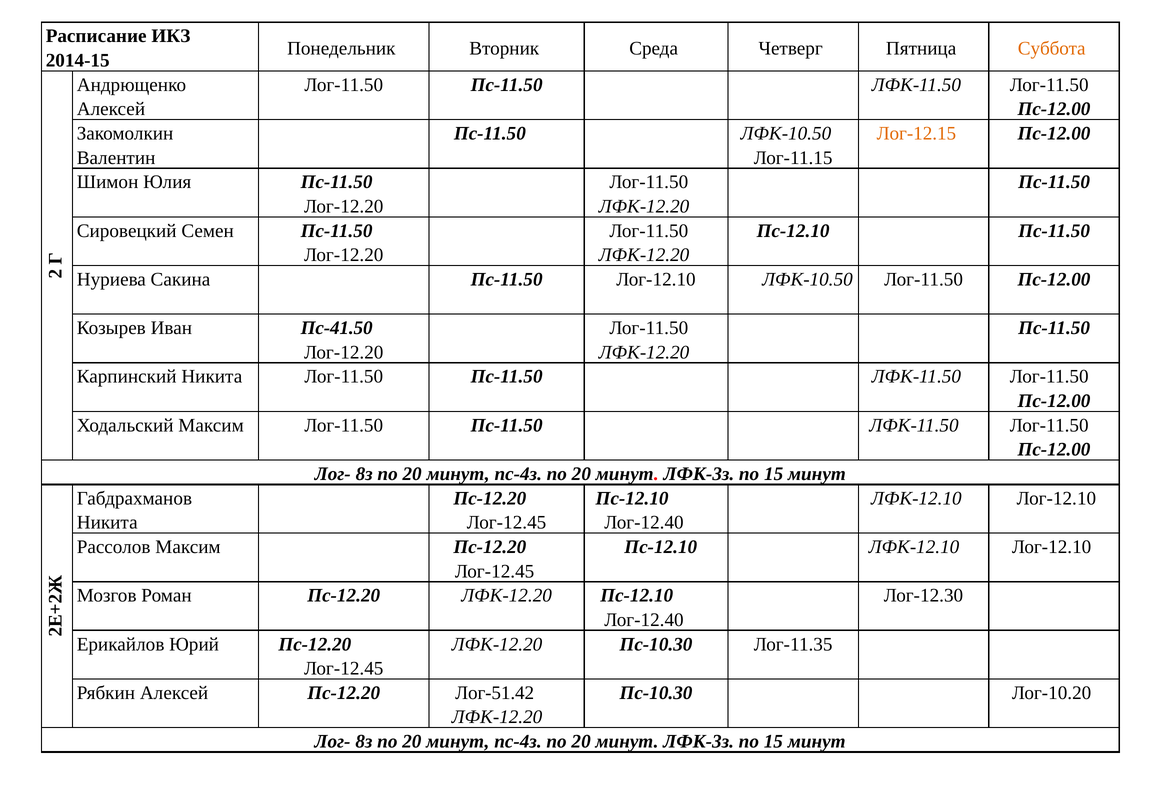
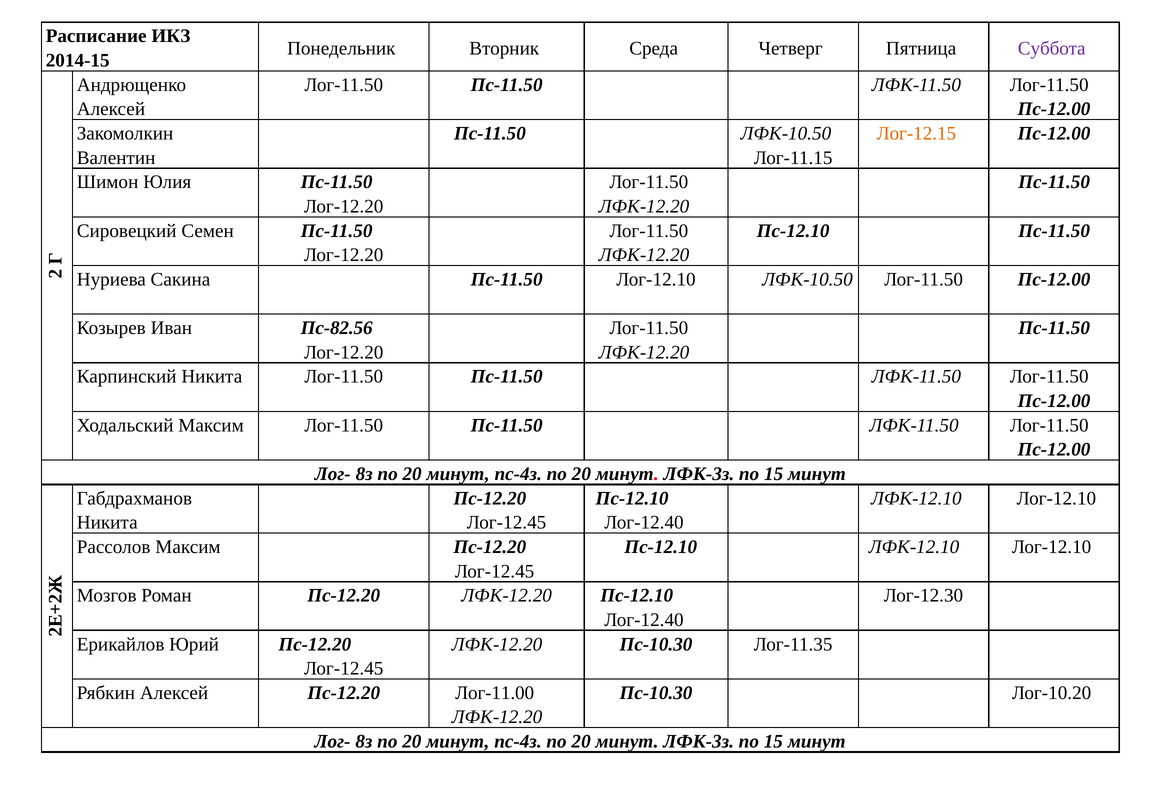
Суббота colour: orange -> purple (1052, 48)
Пс-41.50: Пс-41.50 -> Пс-82.56 (337, 328)
Лог-51.42: Лог-51.42 -> Лог-11.00 (495, 693)
